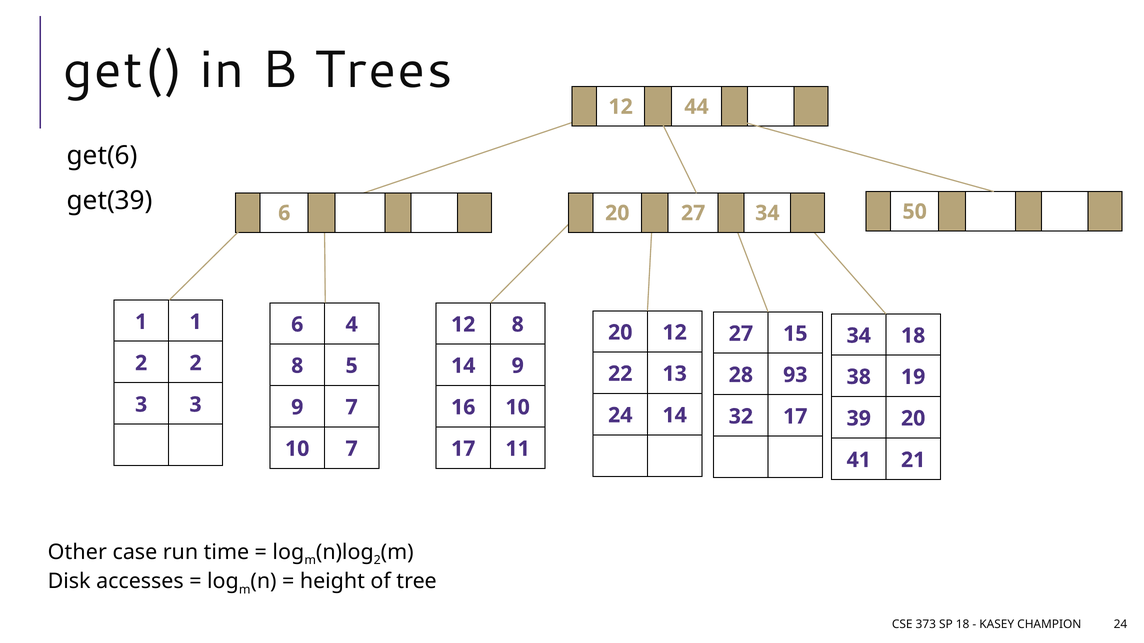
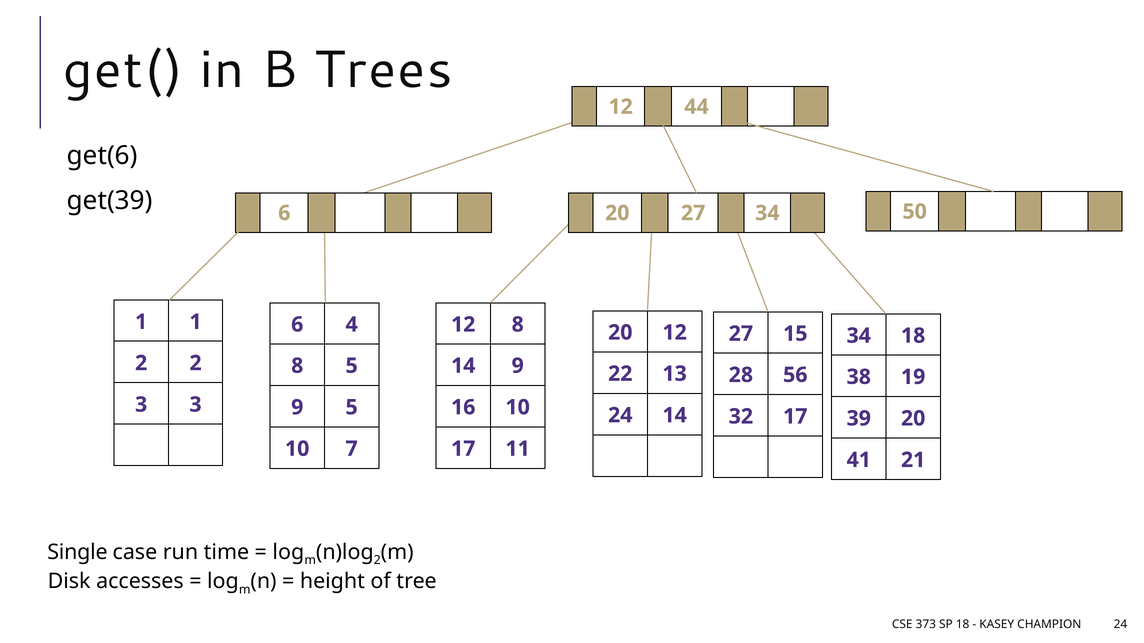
93: 93 -> 56 (795, 375)
9 7: 7 -> 5 (352, 408)
Other: Other -> Single (77, 552)
